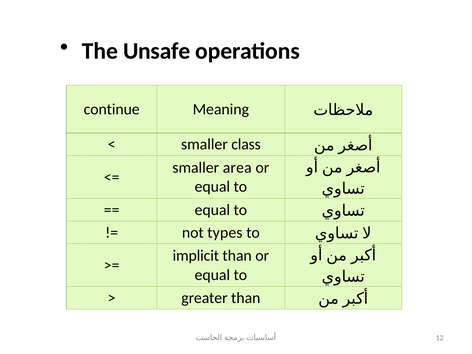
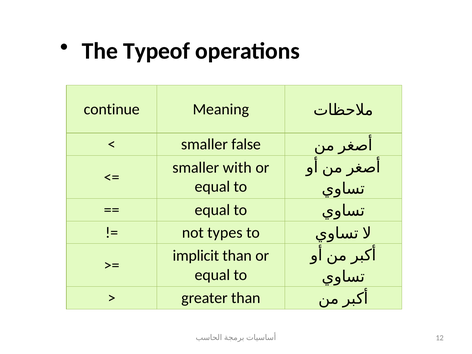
Unsafe: Unsafe -> Typeof (157, 51)
class: class -> false (246, 144)
area: area -> with (237, 168)
